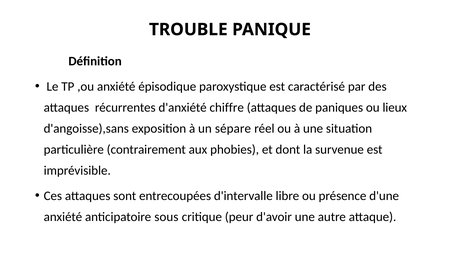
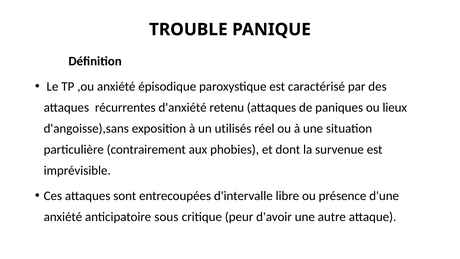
chiffre: chiffre -> retenu (227, 108)
sépare: sépare -> utilisés (233, 128)
